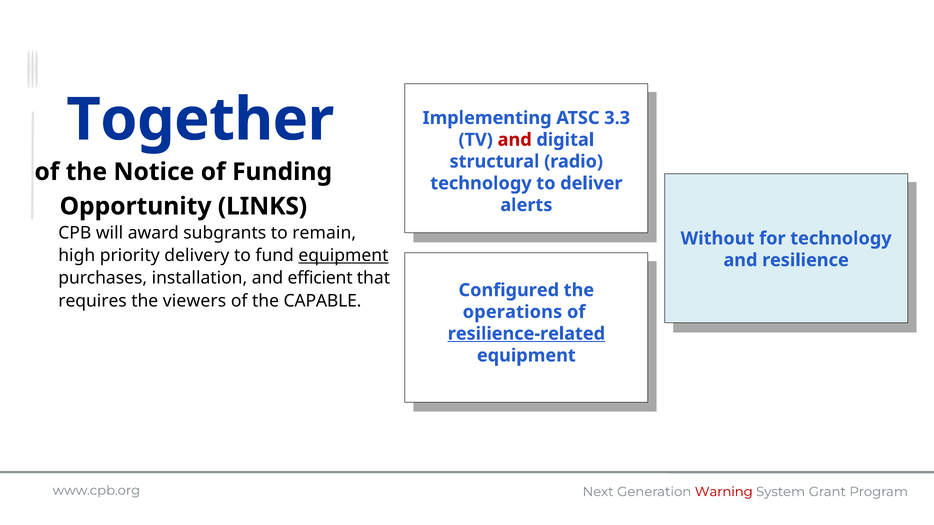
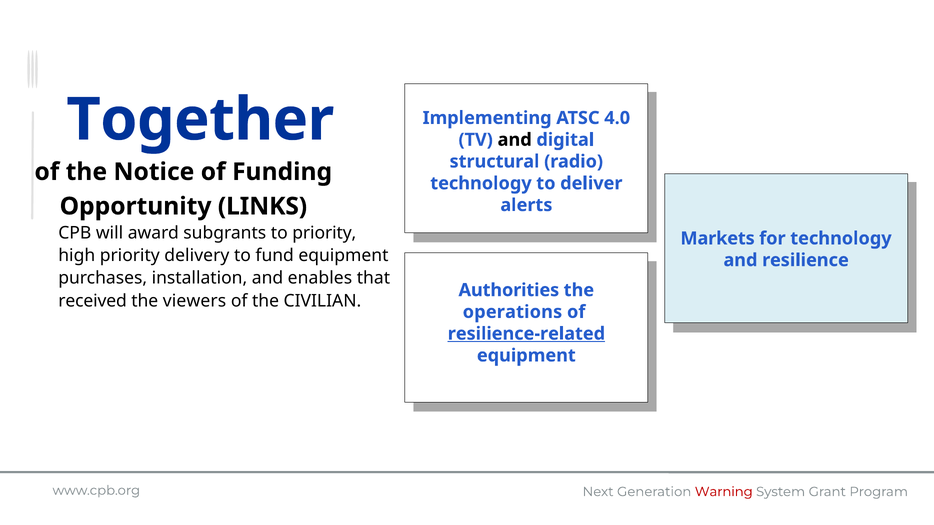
3.3: 3.3 -> 4.0 (617, 118)
and colour: red -> black (515, 140)
to remain: remain -> priority (324, 233)
Without: Without -> Markets (718, 239)
equipment underline: present -> none (343, 256)
efficient: efficient -> enables (320, 278)
Configured: Configured -> Authorities (509, 290)
requires: requires -> received (93, 301)
CAPABLE: CAPABLE -> CIVILIAN (322, 301)
